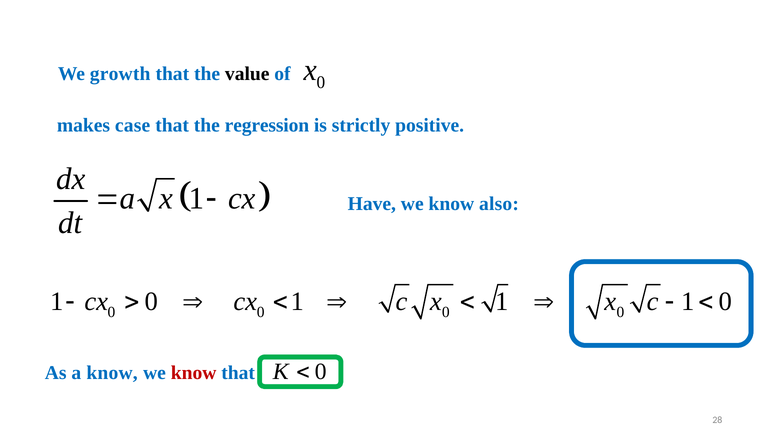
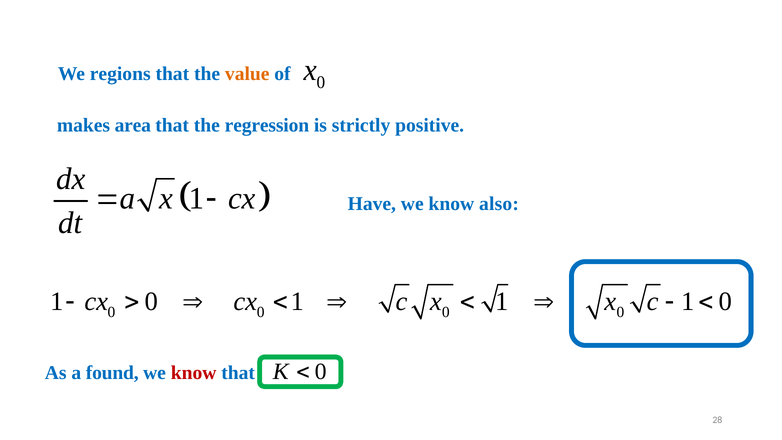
growth: growth -> regions (120, 74)
value colour: black -> orange (247, 74)
case: case -> area (133, 125)
a know: know -> found (112, 373)
